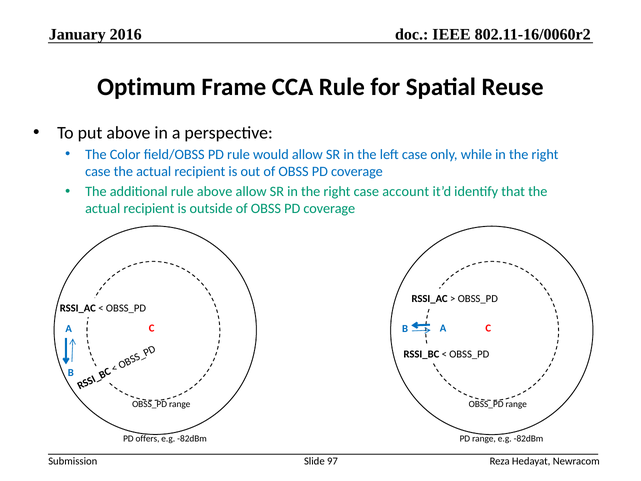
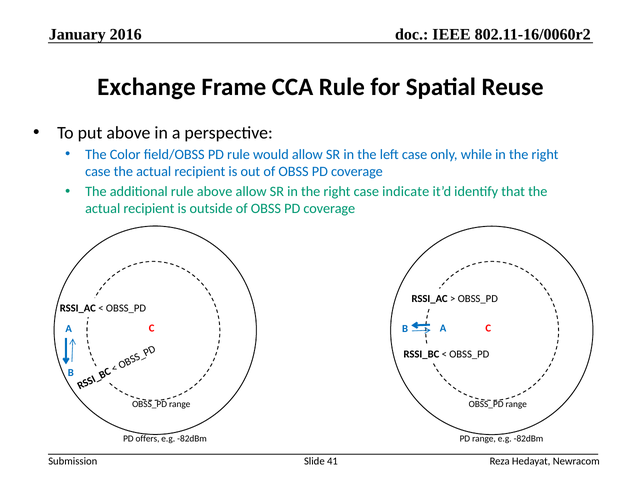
Optimum: Optimum -> Exchange (146, 87)
account: account -> indicate (406, 192)
97: 97 -> 41 (333, 461)
